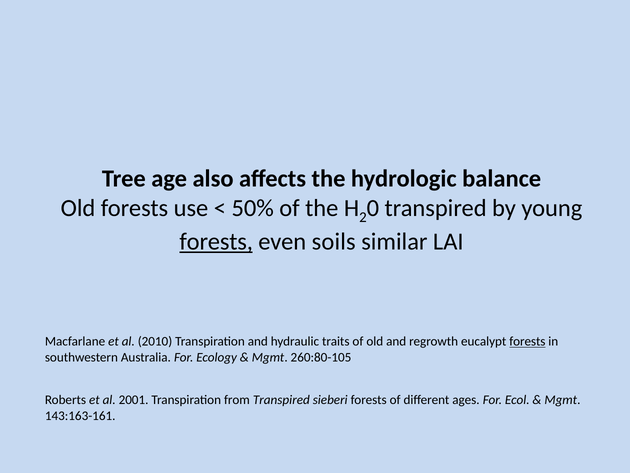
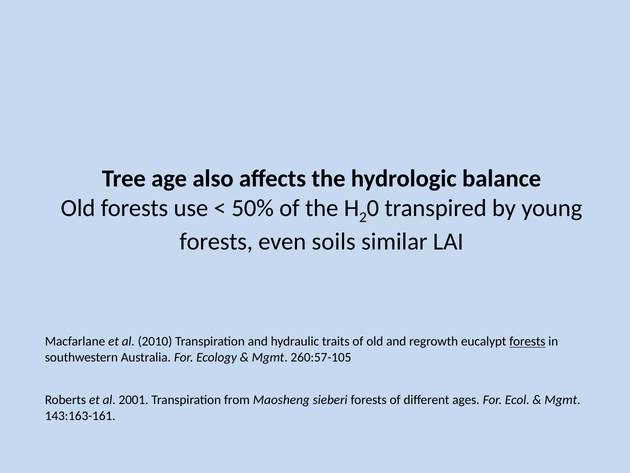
forests underline: present -> none (216, 242)
260:80-105: 260:80-105 -> 260:57-105 (321, 357)
from Transpired: Transpired -> Maosheng (281, 400)
